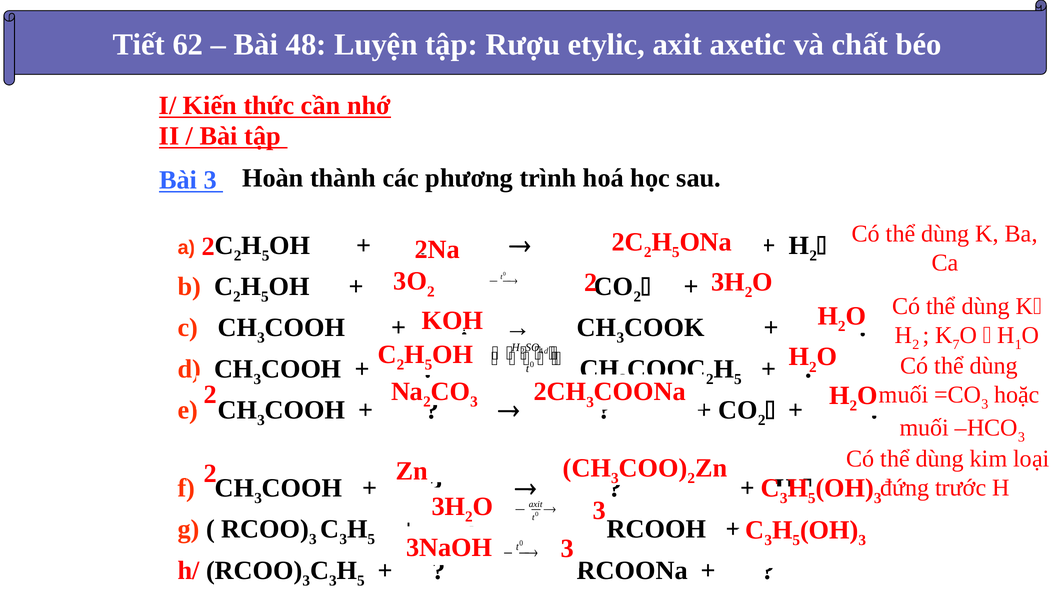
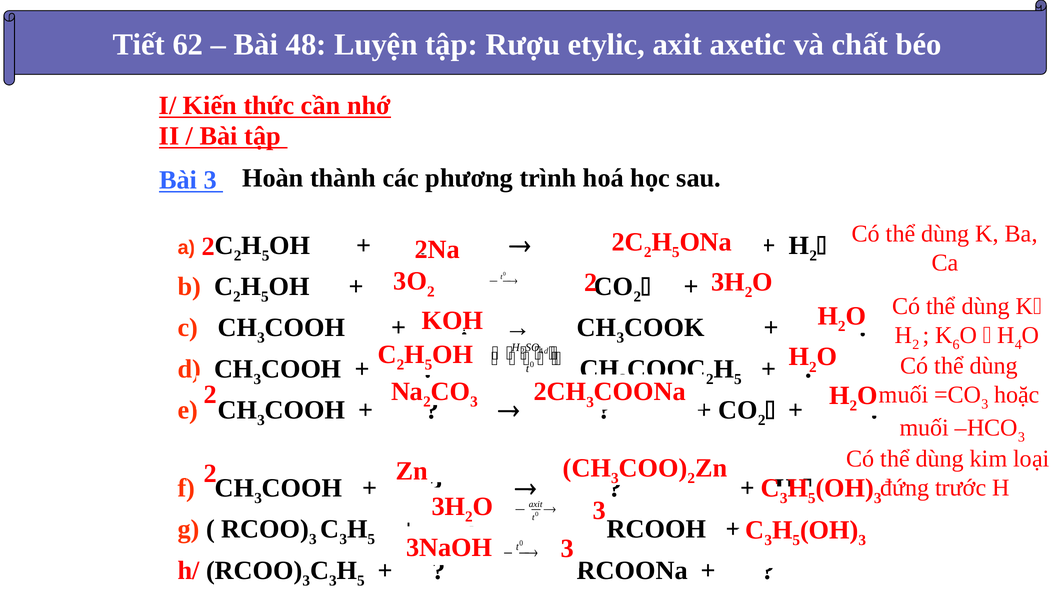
7: 7 -> 6 (956, 345)
H 1: 1 -> 4 (1018, 345)
